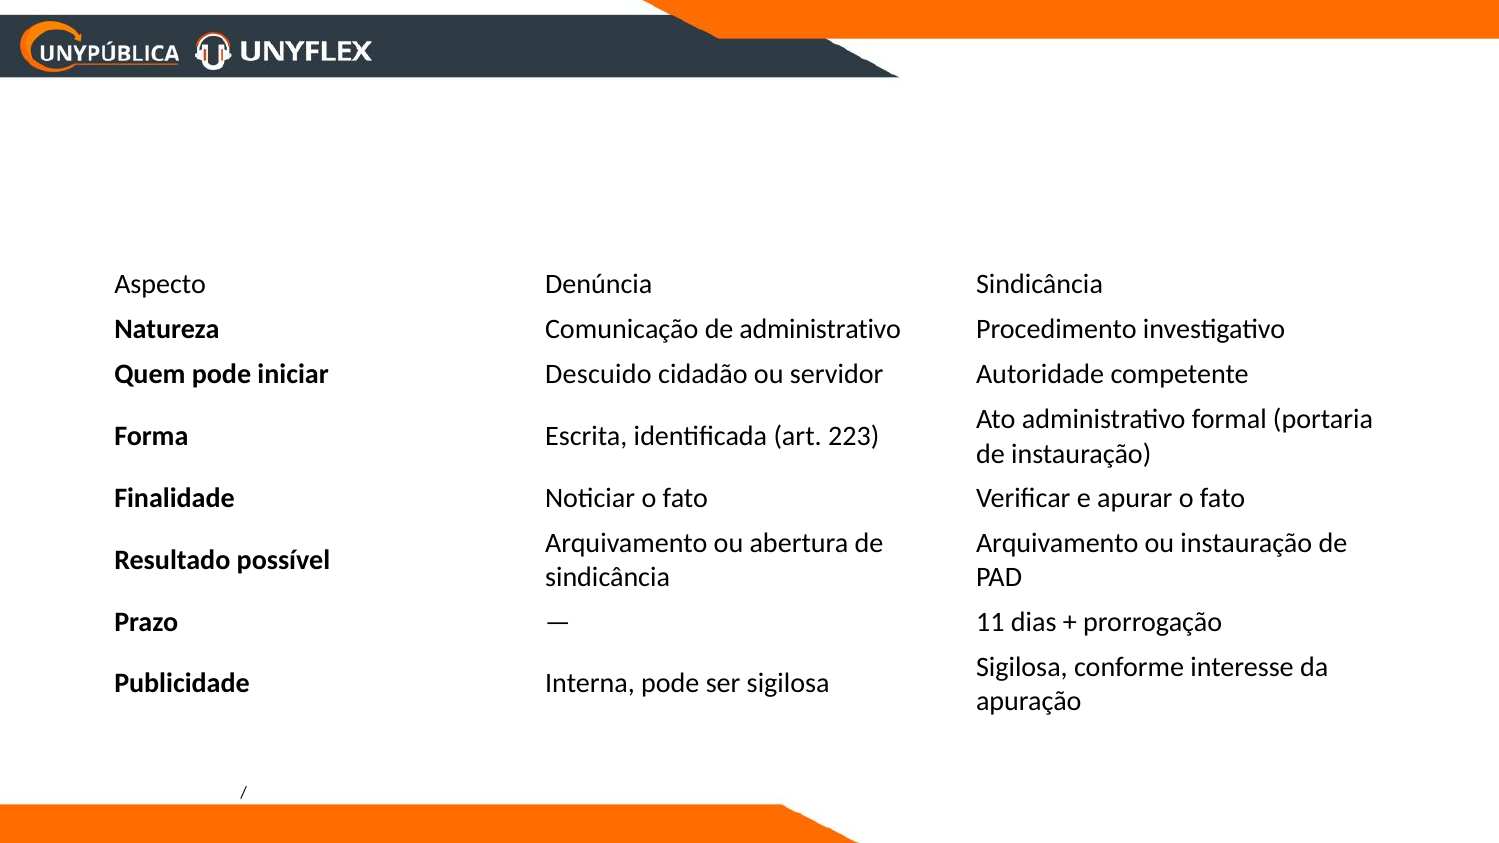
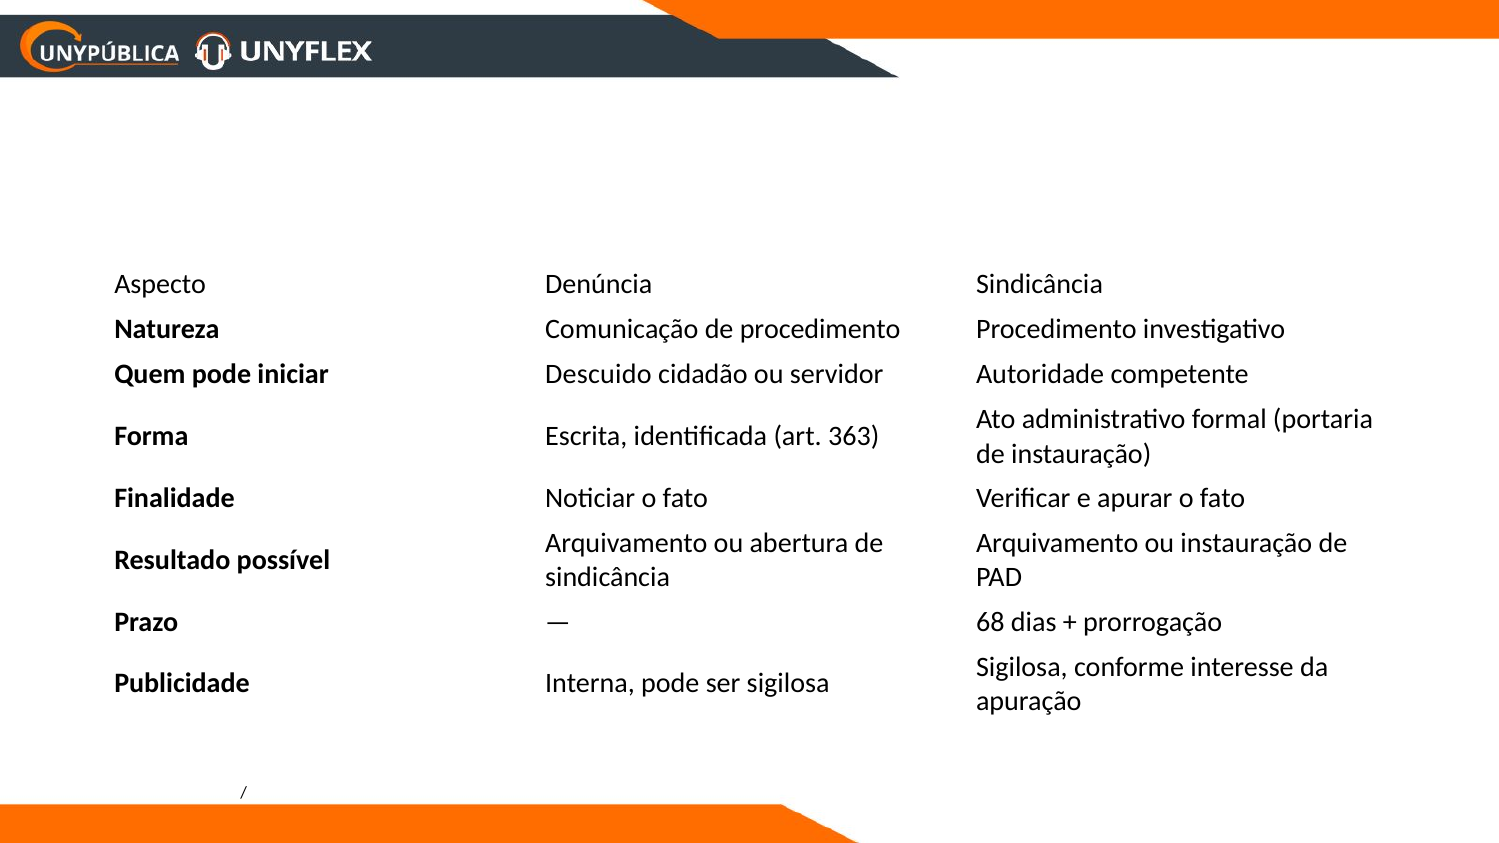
de administrativo: administrativo -> procedimento (820, 330)
223: 223 -> 363 (854, 436)
11: 11 -> 68 (990, 622)
